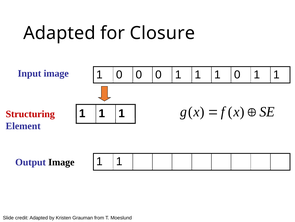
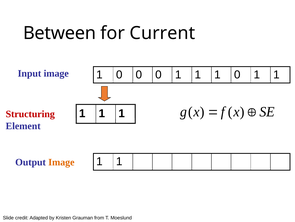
Adapted: Adapted -> Between (60, 33)
Closure: Closure -> Current (162, 33)
Image colour: black -> orange (61, 162)
